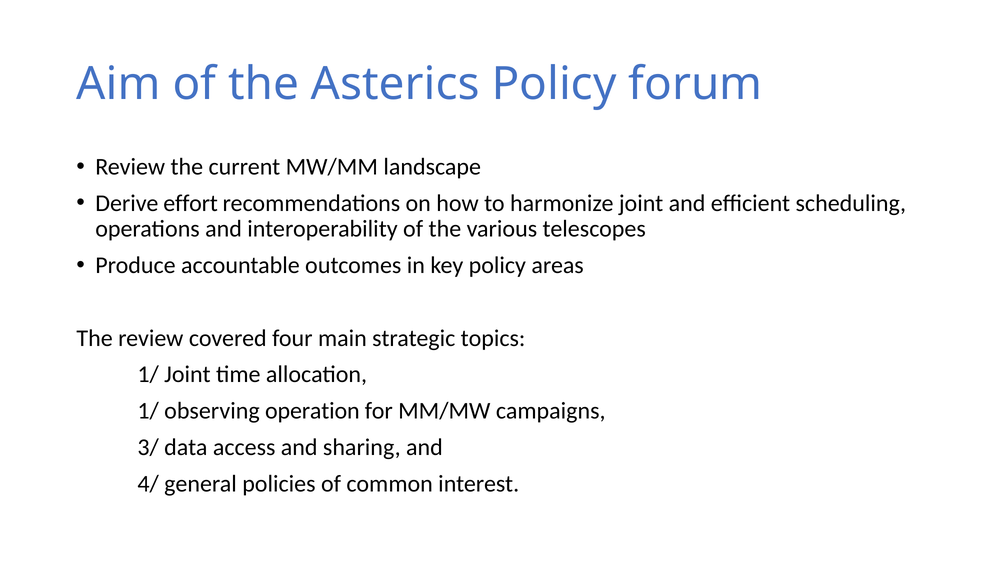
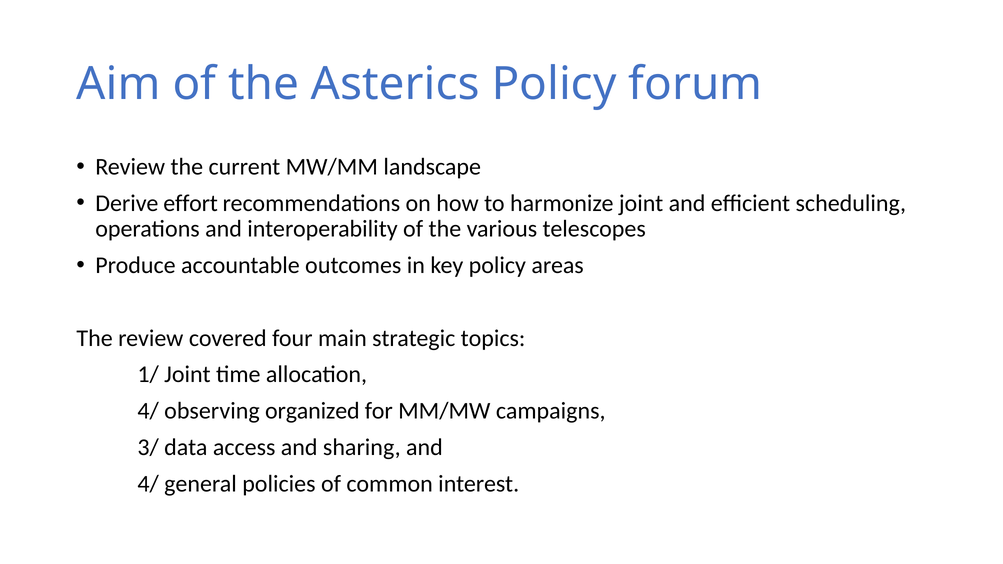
1/: 1/ -> 4/ (148, 411)
operation: operation -> organized (312, 411)
